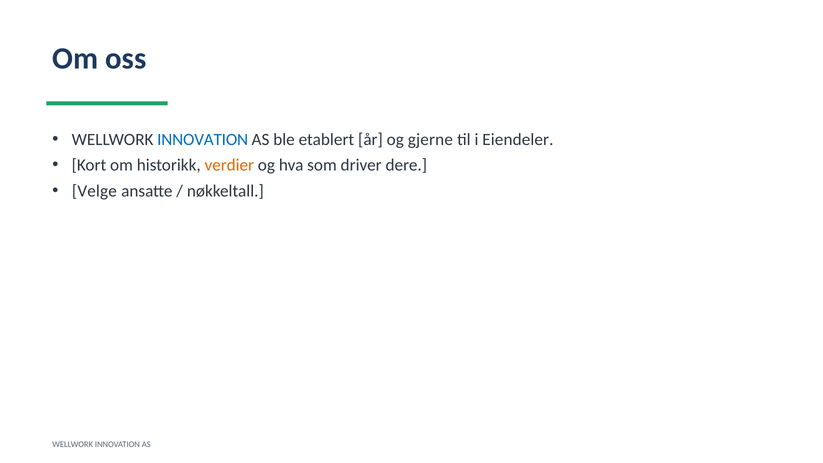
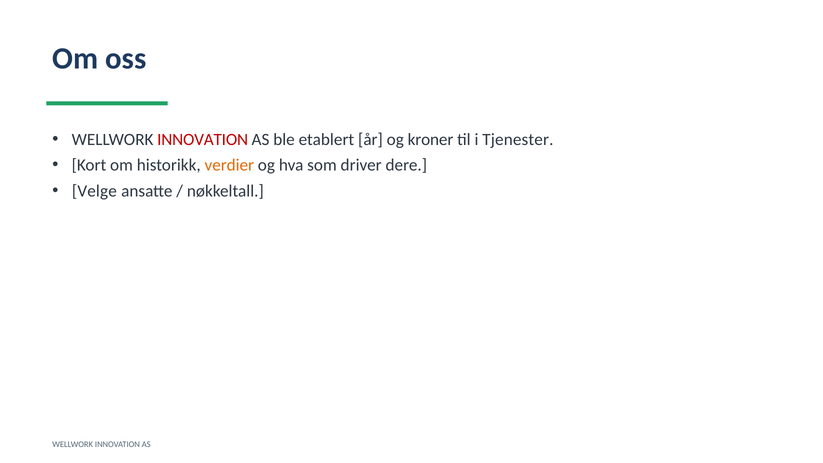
INNOVATION colour: blue -> red (203, 139)
gjerne: gjerne -> kroner (431, 139)
Eiendeler: Eiendeler -> Tjenester (518, 139)
